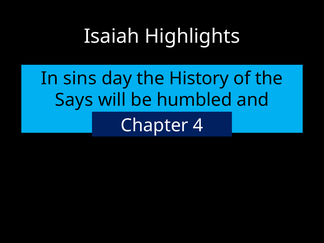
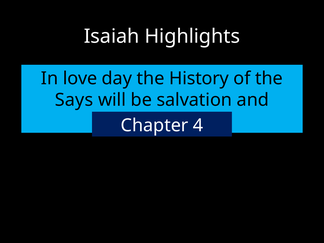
sins: sins -> love (80, 78)
humbled: humbled -> salvation (194, 100)
